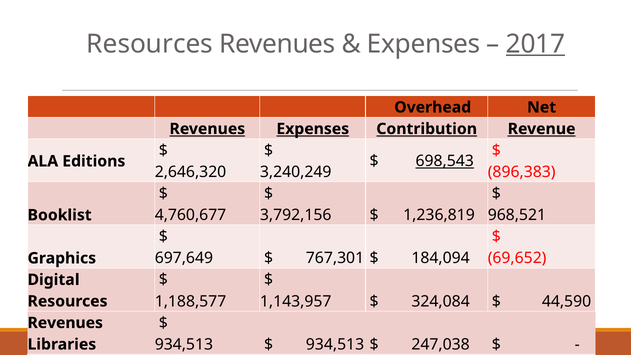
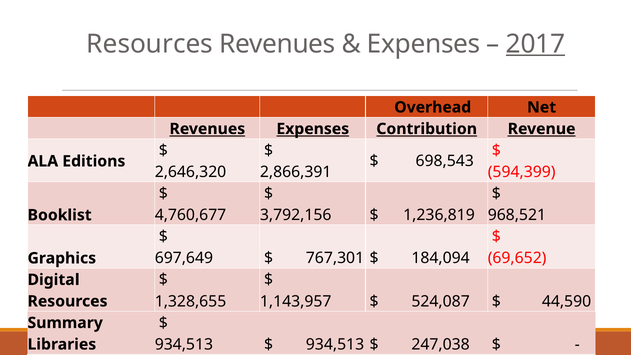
698,543 underline: present -> none (445, 161)
3,240,249: 3,240,249 -> 2,866,391 (296, 172)
896,383: 896,383 -> 594,399 (522, 172)
1,188,577: 1,188,577 -> 1,328,655 (191, 301)
324,084: 324,084 -> 524,087 (441, 301)
Revenues: Revenues -> Summary (65, 323)
